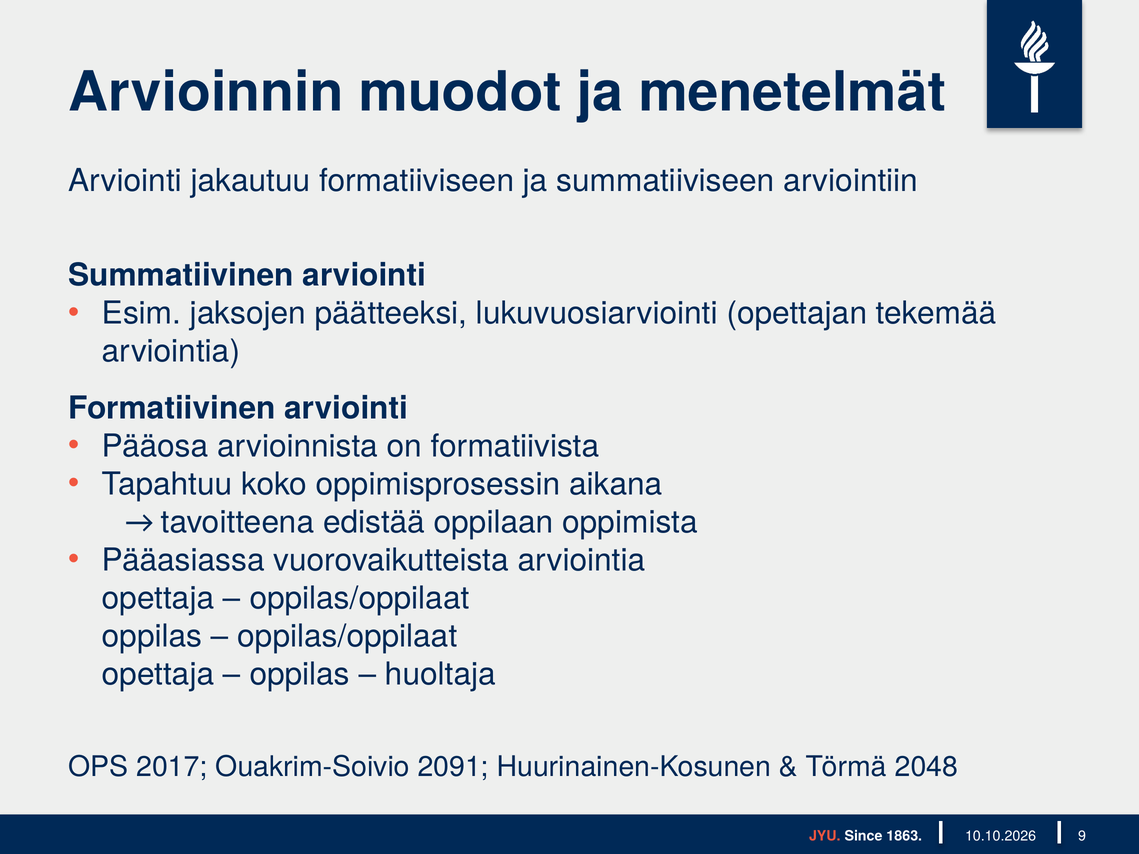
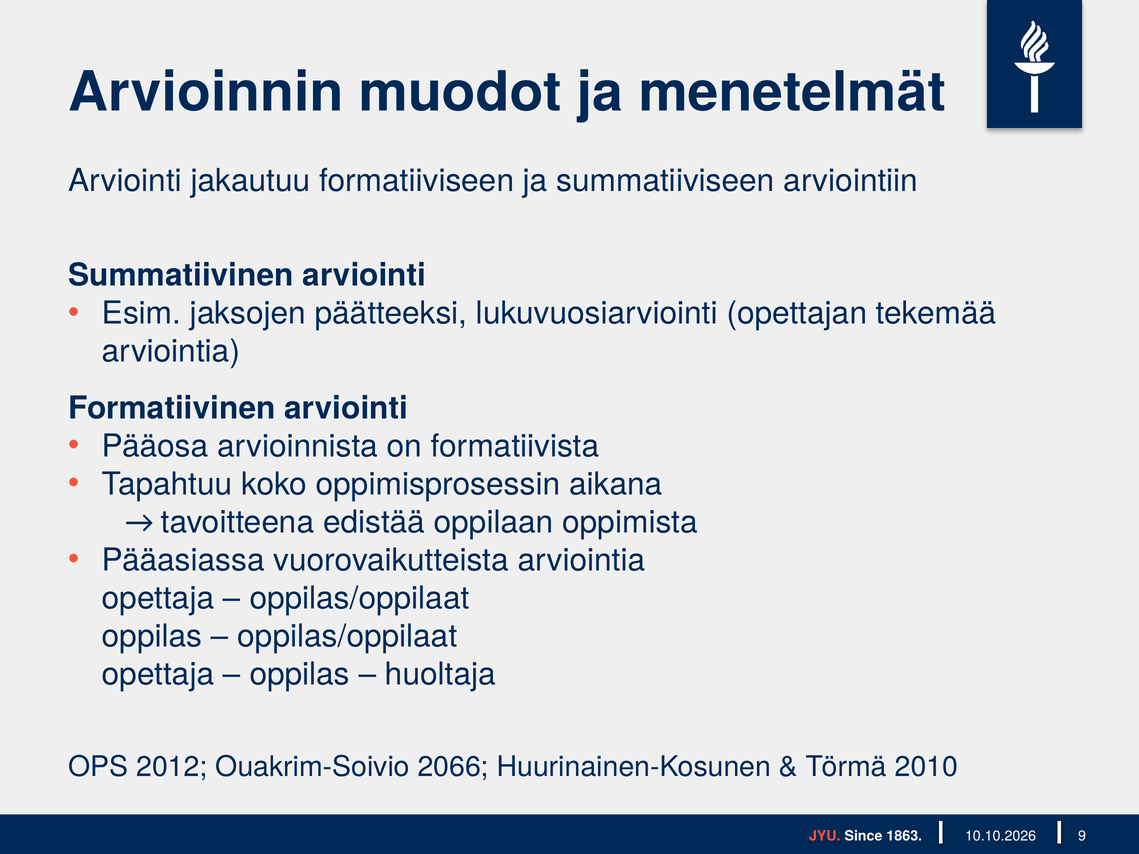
2017: 2017 -> 2012 (172, 767)
2091: 2091 -> 2066 (453, 767)
2048: 2048 -> 2010 (926, 767)
